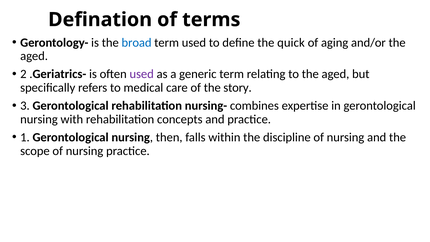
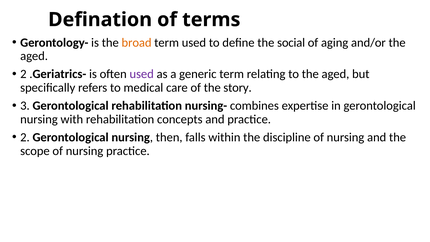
broad colour: blue -> orange (137, 43)
quick: quick -> social (291, 43)
1: 1 -> 2 (25, 137)
